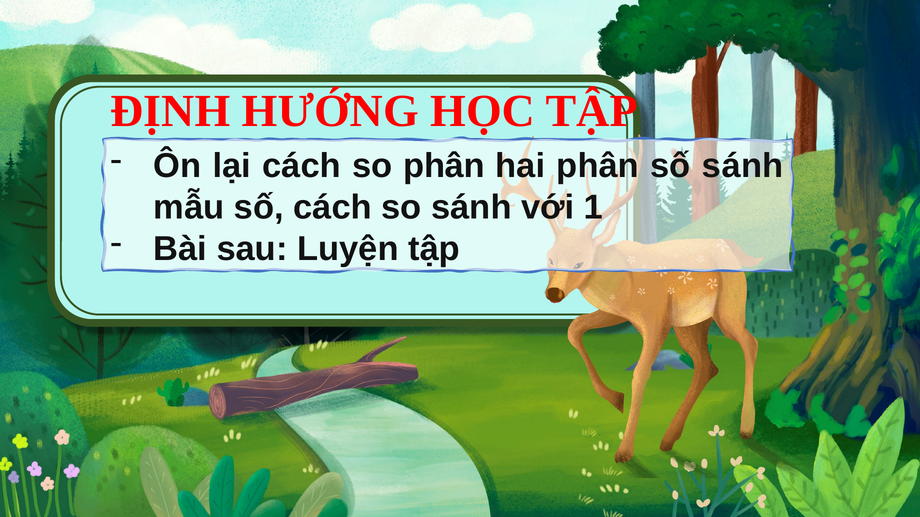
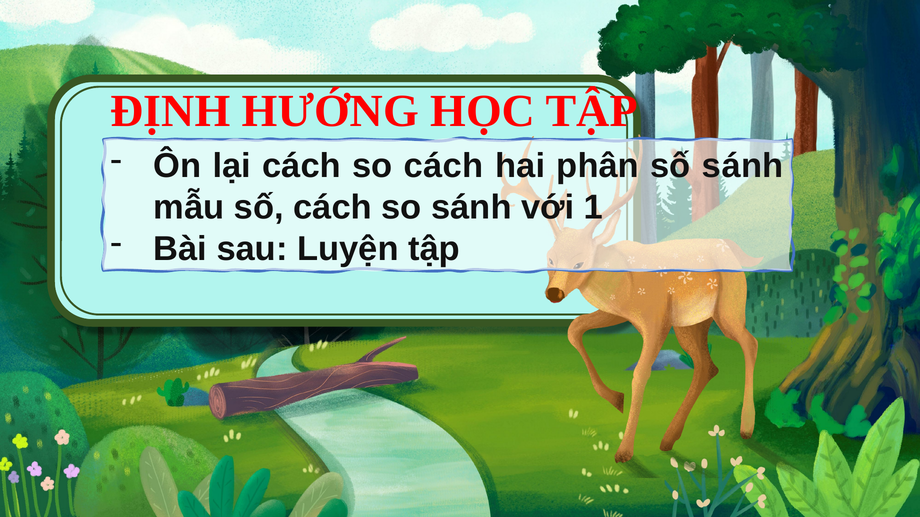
so phân: phân -> cách (444, 166)
